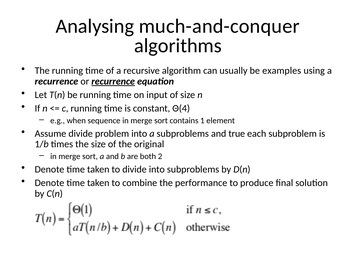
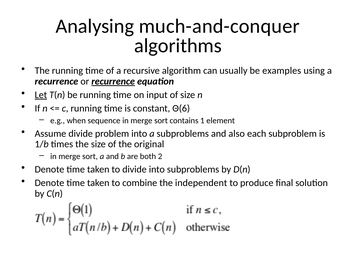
Let underline: none -> present (41, 95)
Θ(4: Θ(4 -> Θ(6 (181, 108)
true: true -> also (237, 134)
performance: performance -> independent (201, 183)
